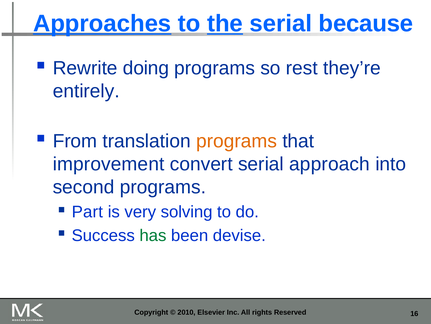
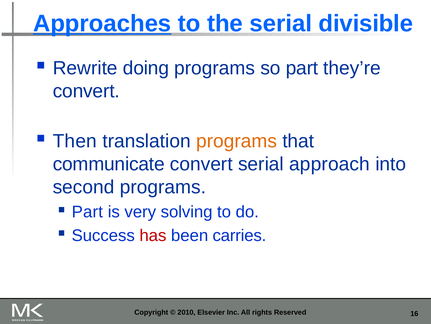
the underline: present -> none (225, 24)
because: because -> divisible (366, 24)
so rest: rest -> part (302, 68)
entirely: entirely -> convert (86, 91)
From: From -> Then (75, 141)
improvement: improvement -> communicate (109, 164)
has colour: green -> red (153, 235)
devise: devise -> carries (239, 235)
